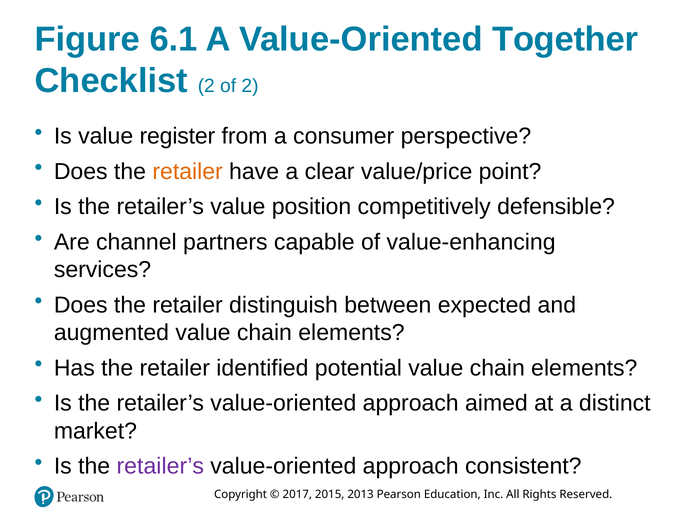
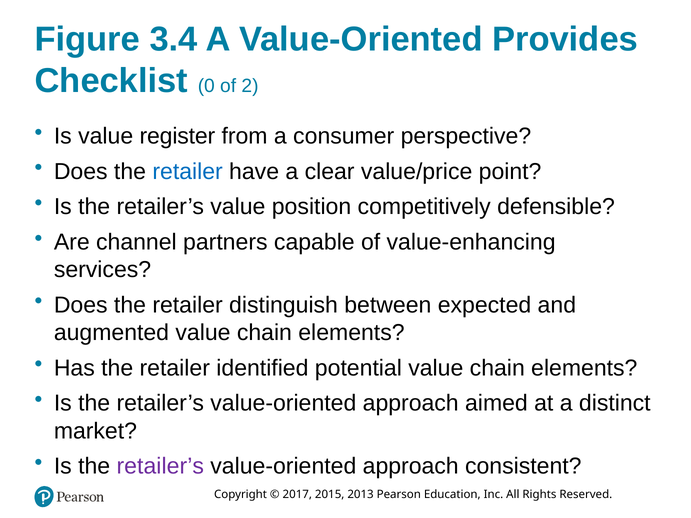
6.1: 6.1 -> 3.4 (174, 39)
Together: Together -> Provides (565, 39)
Checklist 2: 2 -> 0 (206, 86)
retailer colour: orange -> blue (188, 172)
